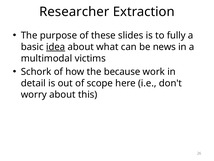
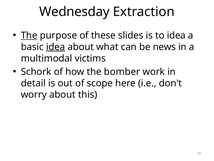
Researcher: Researcher -> Wednesday (74, 12)
The underline: none -> present (29, 35)
to fully: fully -> idea (176, 35)
because: because -> bomber (122, 72)
